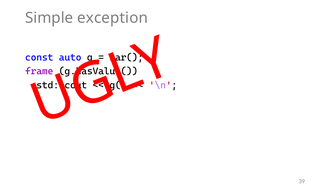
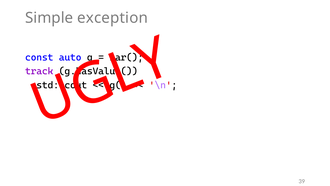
frame: frame -> track (39, 71)
